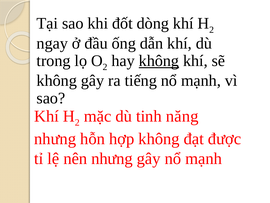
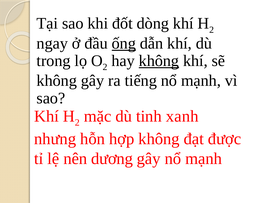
ống underline: none -> present (124, 43)
năng: năng -> xanh (182, 116)
nên nhưng: nhưng -> dương (112, 158)
